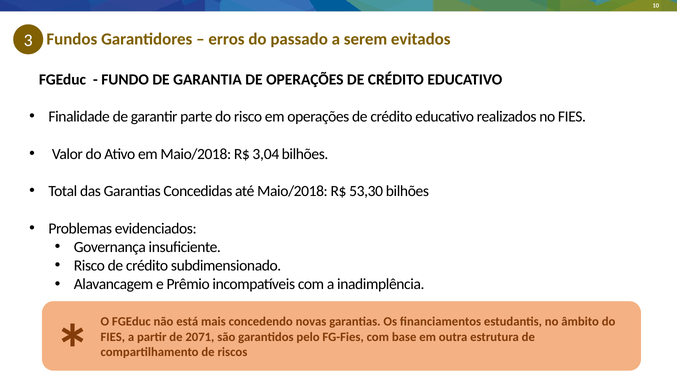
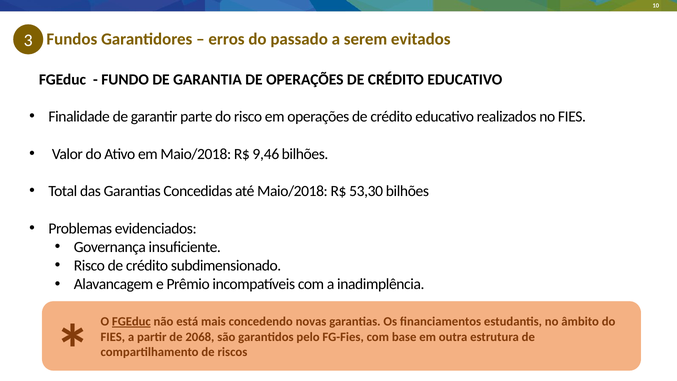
3,04: 3,04 -> 9,46 (266, 154)
FGEduc underline: none -> present (131, 321)
2071: 2071 -> 2068 (200, 337)
